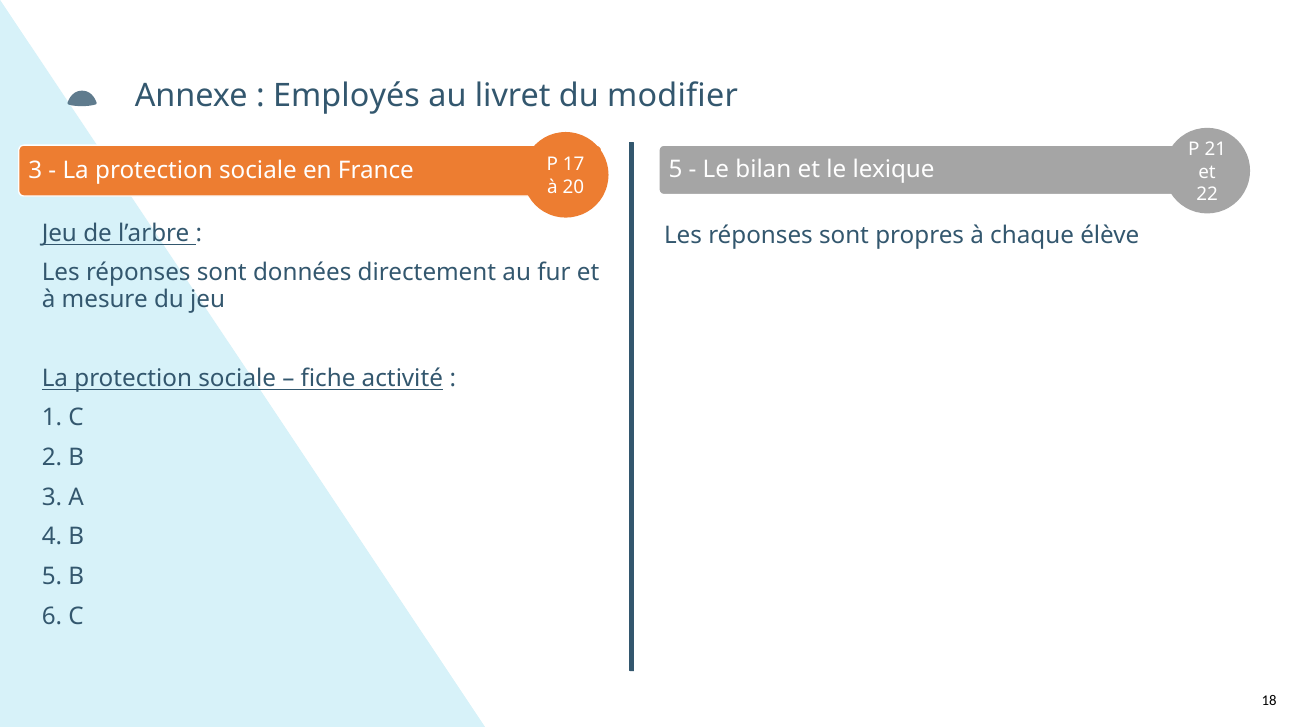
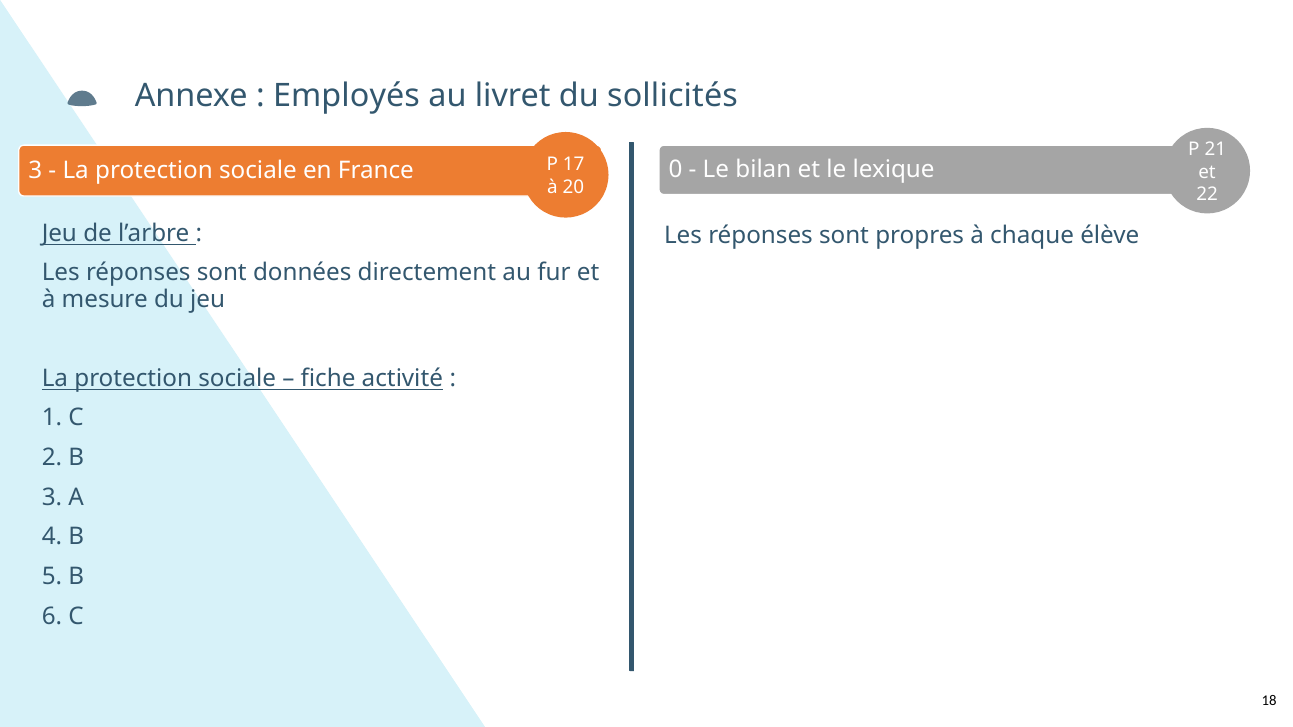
modifier: modifier -> sollicités (673, 96)
France 5: 5 -> 0 (675, 170)
